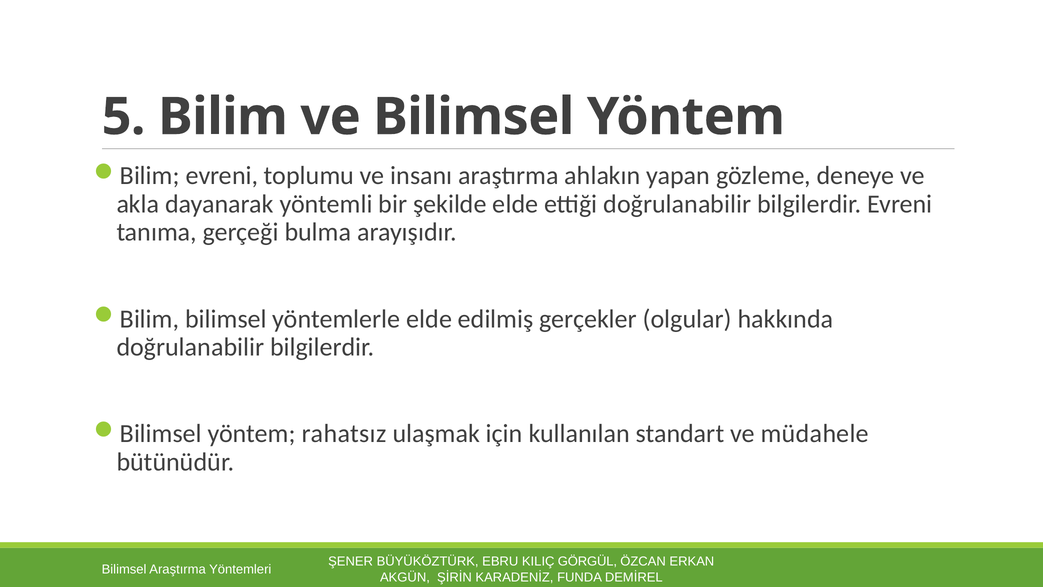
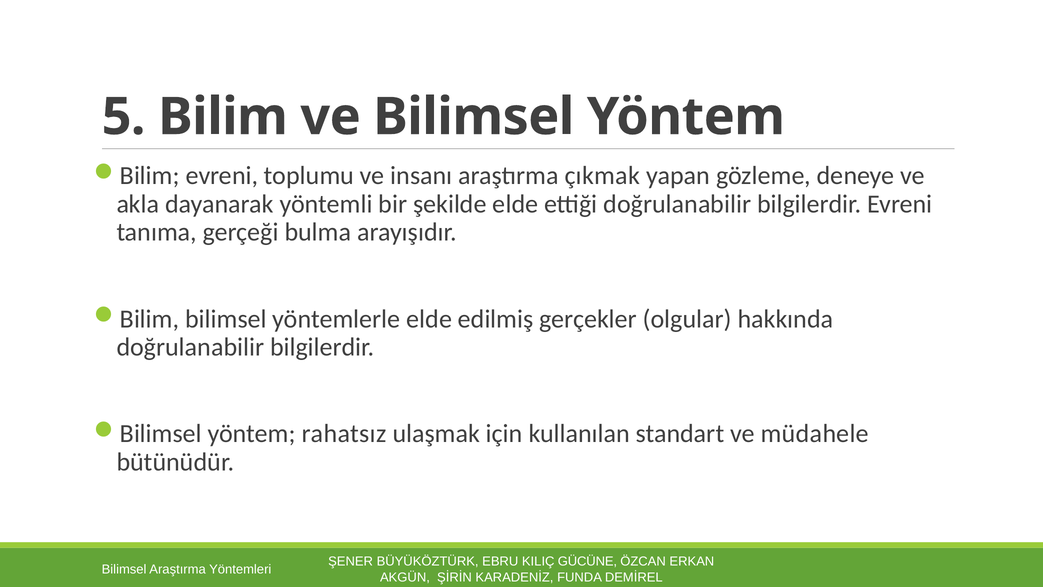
ahlakın: ahlakın -> çıkmak (602, 176)
GÖRGÜL: GÖRGÜL -> GÜCÜNE (587, 561)
